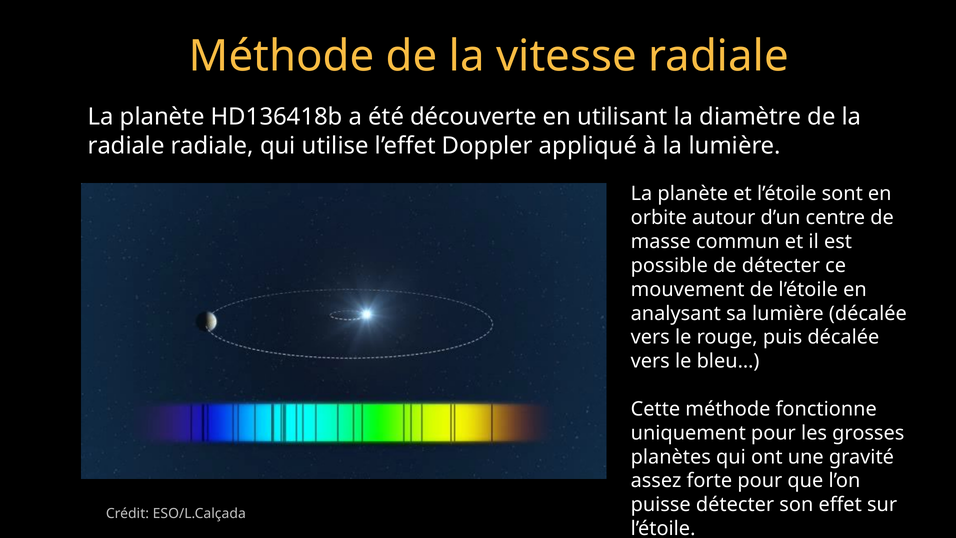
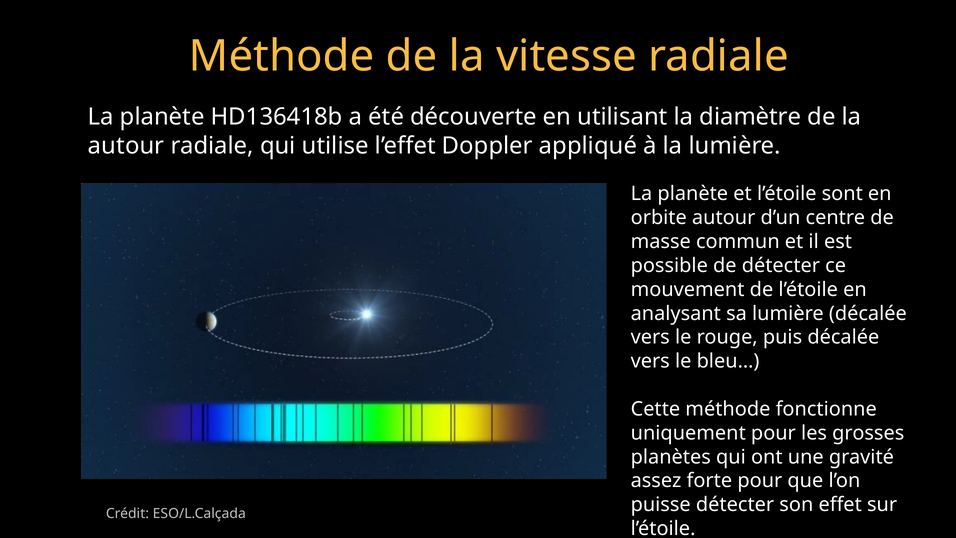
radiale: radiale -> autour (126, 146)
